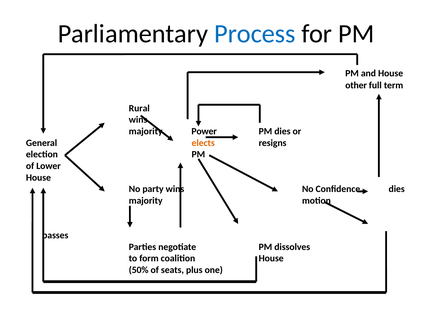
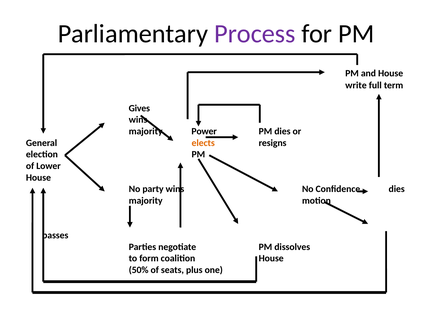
Process colour: blue -> purple (255, 34)
other: other -> write (356, 85)
Rural: Rural -> Gives (139, 108)
